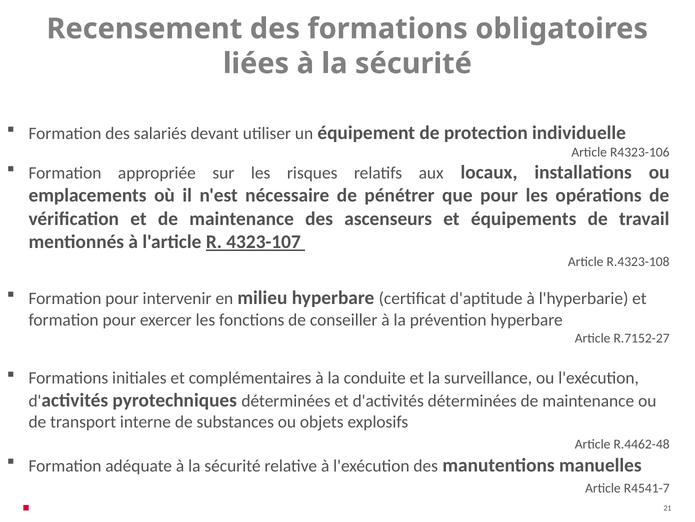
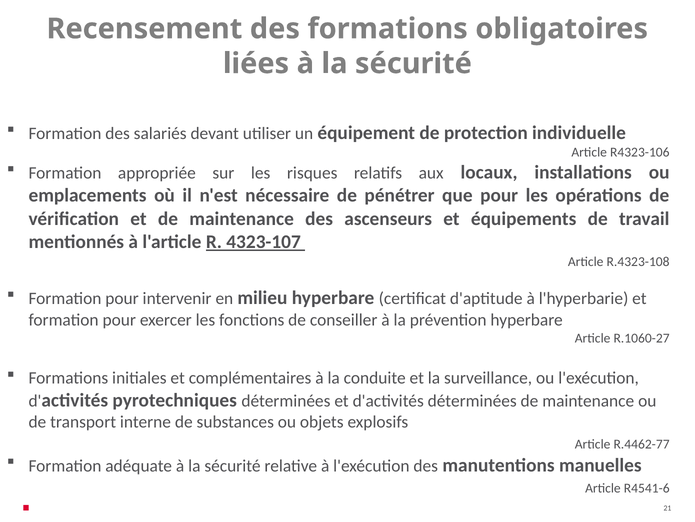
R.7152-27: R.7152-27 -> R.1060-27 (642, 338)
R.4462-48: R.4462-48 -> R.4462-77 (642, 444)
R4541-7: R4541-7 -> R4541-6 (647, 488)
